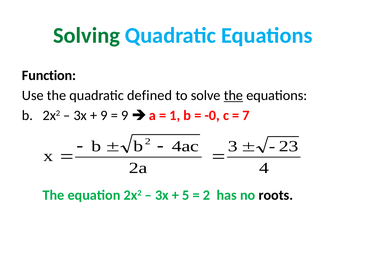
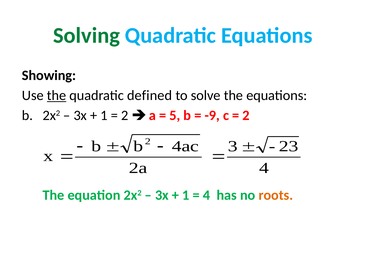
Function: Function -> Showing (49, 75)
the underline: none -> present (57, 95)
the underline: present -> none (233, 95)
9: 9 -> 1 (104, 115)
9: 9 -> 2 (125, 115)
1: 1 -> 5 (175, 115)
-0: -0 -> -9 (212, 115)
7: 7 -> 2 (246, 115)
5: 5 -> 1 (186, 195)
2: 2 -> 4 (207, 195)
roots colour: black -> orange (276, 195)
